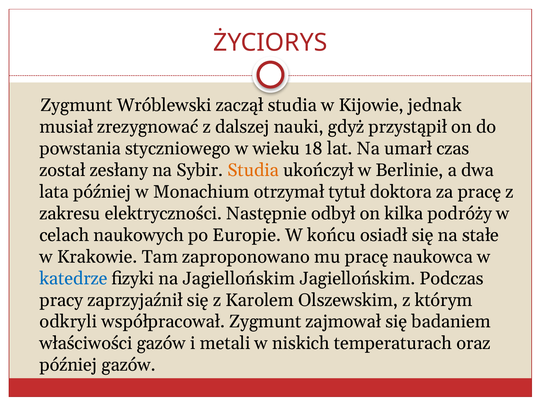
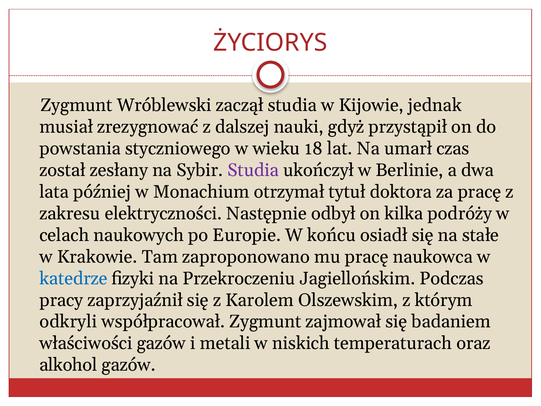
Studia colour: orange -> purple (253, 170)
na Jagiellońskim: Jagiellońskim -> Przekroczeniu (239, 278)
później: później -> alkohol (68, 365)
